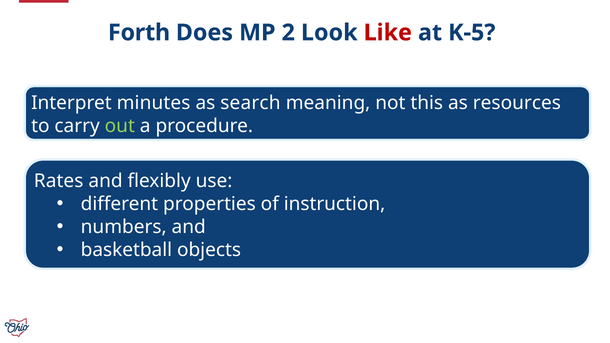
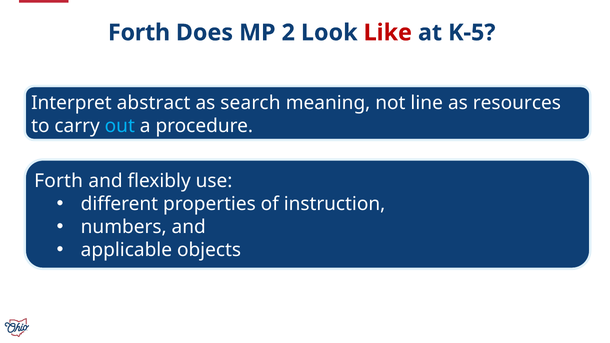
minutes: minutes -> abstract (154, 103)
this: this -> line (427, 103)
out colour: light green -> light blue (120, 126)
Rates: Rates -> Forth (59, 181)
basketball: basketball -> applicable (126, 250)
